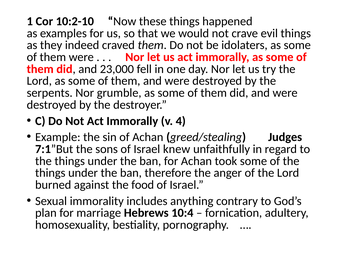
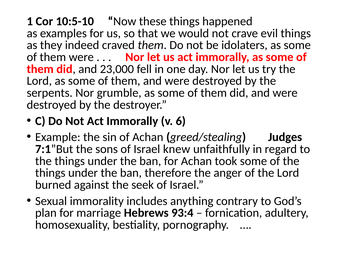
10:2-10: 10:2-10 -> 10:5-10 (75, 21)
4: 4 -> 6 (181, 121)
food: food -> seek (143, 184)
10:4: 10:4 -> 93:4 (182, 212)
